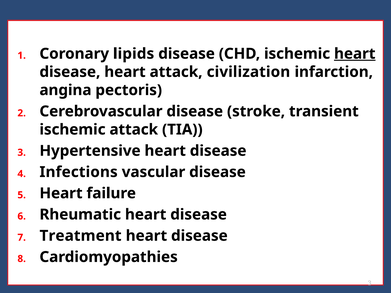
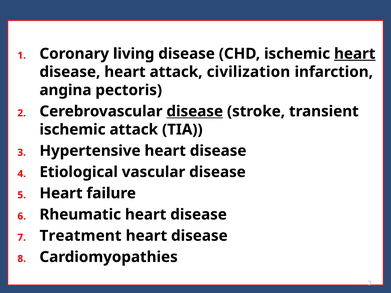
lipids: lipids -> living (134, 54)
disease underline: none -> present (195, 111)
Infections: Infections -> Etiological (79, 172)
